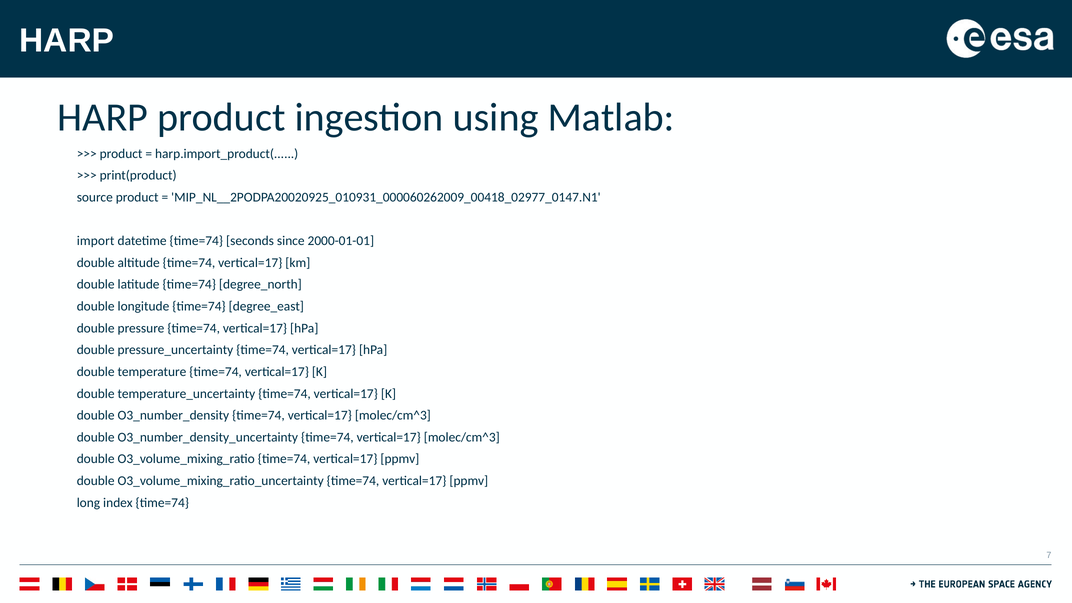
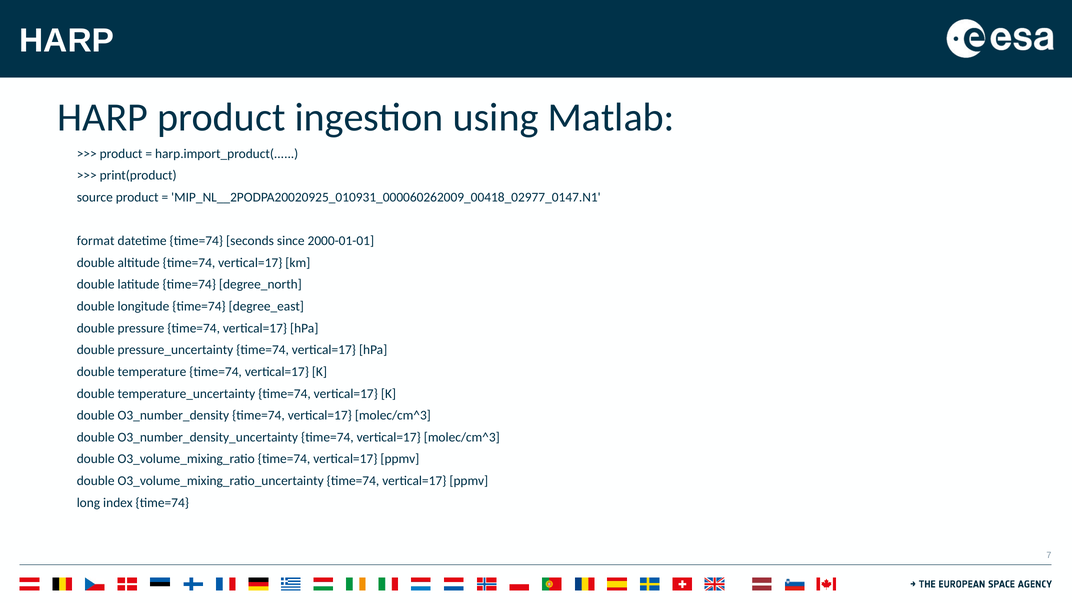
import: import -> format (96, 241)
